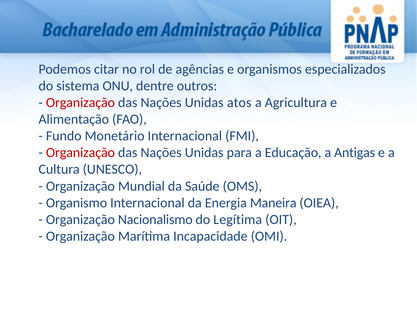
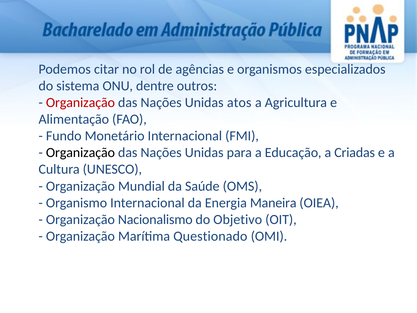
Organização colour: red -> black (80, 153)
Antigas: Antigas -> Criadas (355, 153)
Legítima: Legítima -> Objetivo (238, 219)
Incapacidade: Incapacidade -> Questionado (210, 236)
